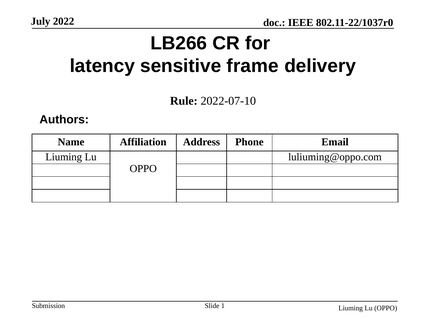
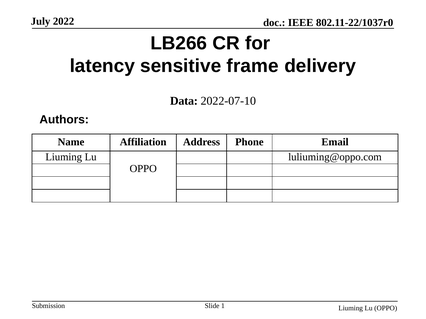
Rule: Rule -> Data (184, 101)
